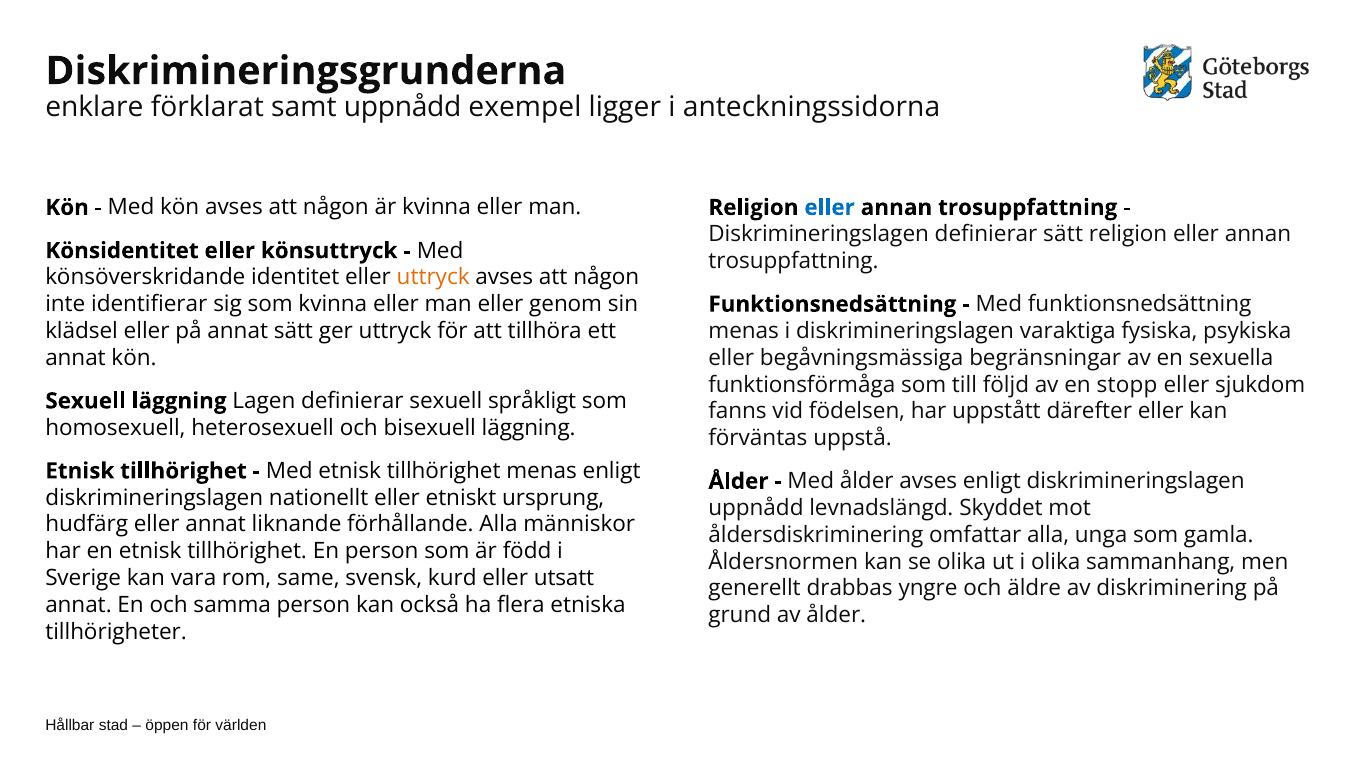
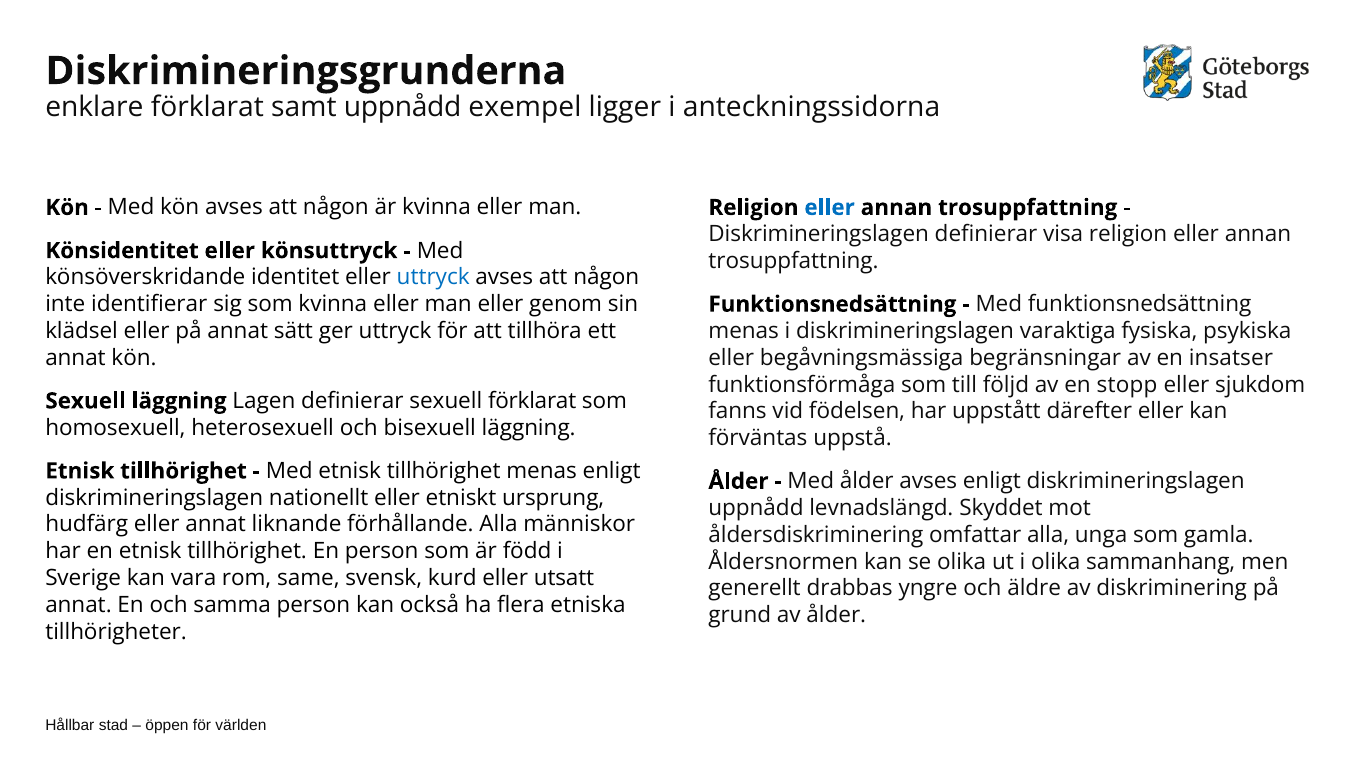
definierar sätt: sätt -> visa (1063, 234)
uttryck colour: orange -> blue (433, 278)
sexuella: sexuella -> insatser (1231, 358)
sexuell språkligt: språkligt -> förklarat (532, 401)
